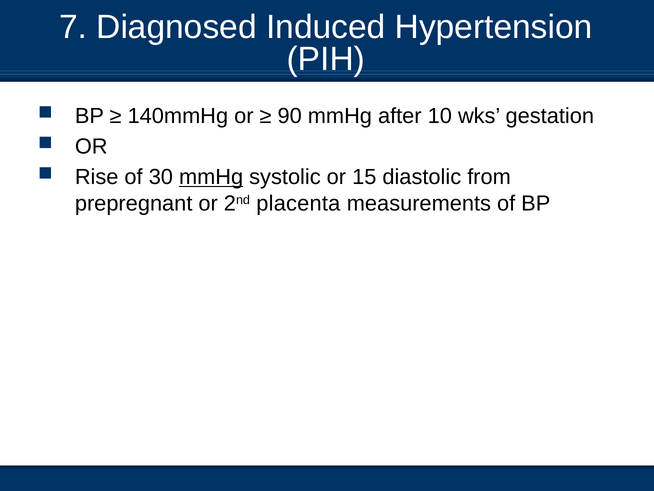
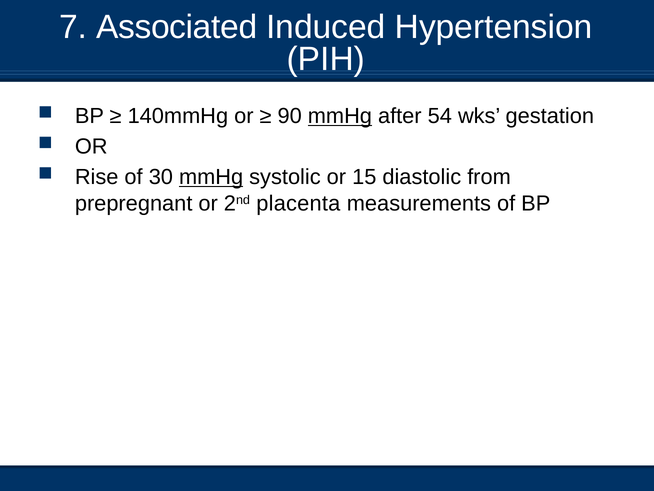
Diagnosed: Diagnosed -> Associated (177, 27)
mmHg underline: none -> present (340, 116)
10: 10 -> 54 (440, 116)
